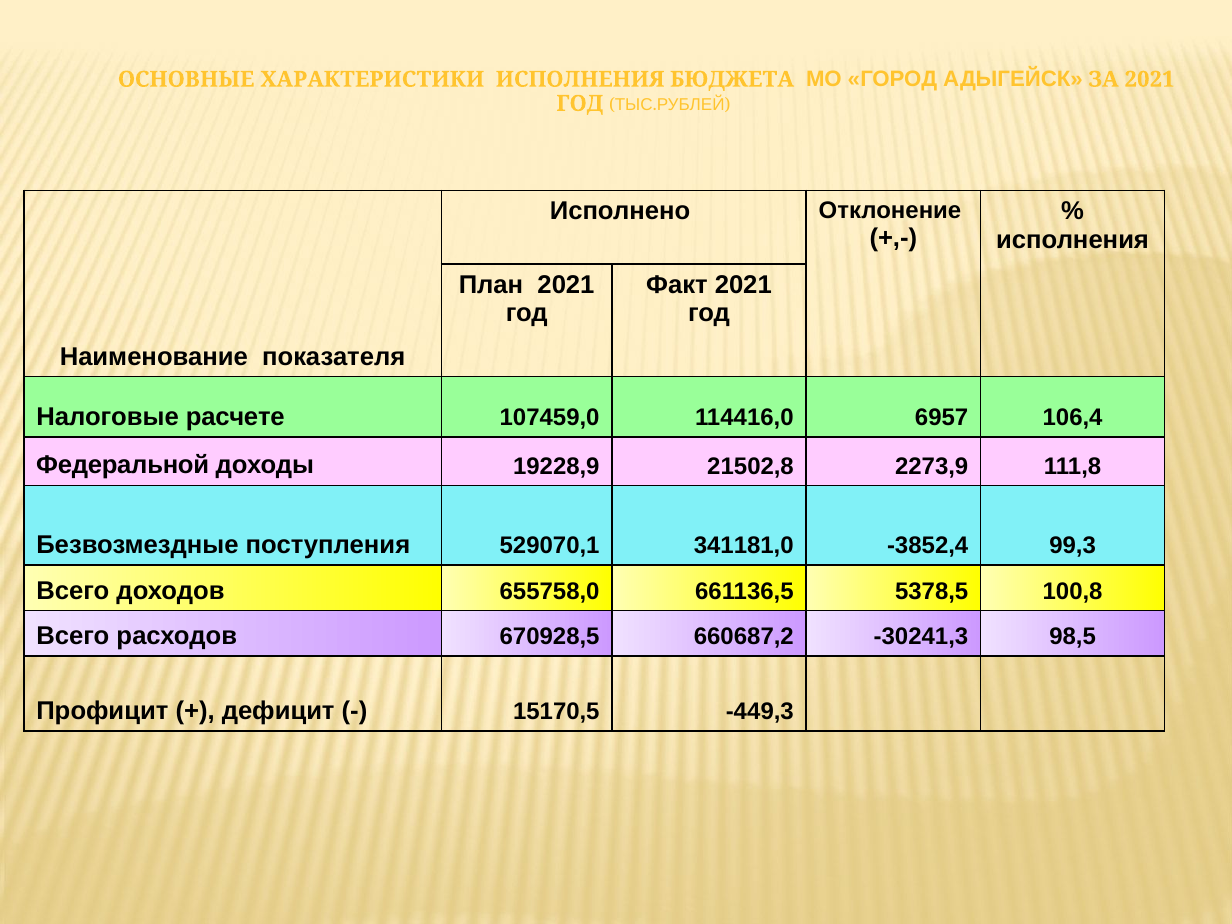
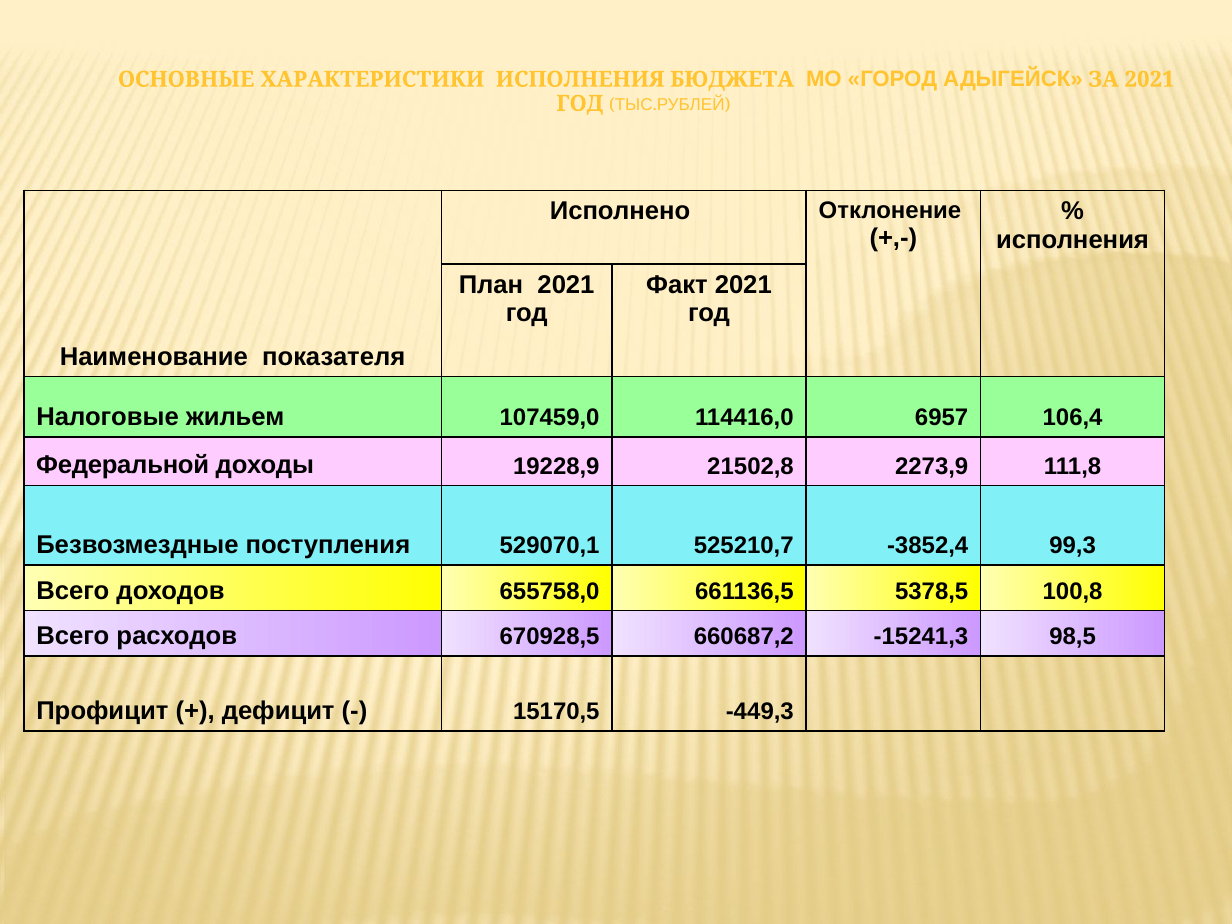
расчете: расчете -> жильем (235, 417)
341181,0: 341181,0 -> 525210,7 (744, 546)
-30241,3: -30241,3 -> -15241,3 (921, 637)
